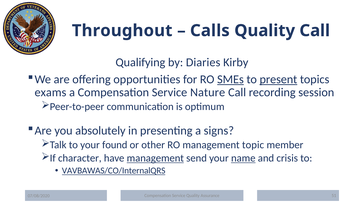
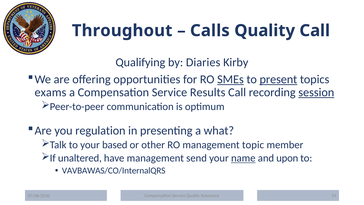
Nature: Nature -> Results (208, 92)
session underline: none -> present (316, 92)
absolutely: absolutely -> regulation (100, 130)
signs: signs -> what (219, 130)
found: found -> based (115, 145)
character: character -> unaltered (80, 158)
management underline: present -> none (155, 158)
crisis: crisis -> upon (287, 158)
VAVBAWAS/CO/InternalQRS underline: present -> none (114, 171)
